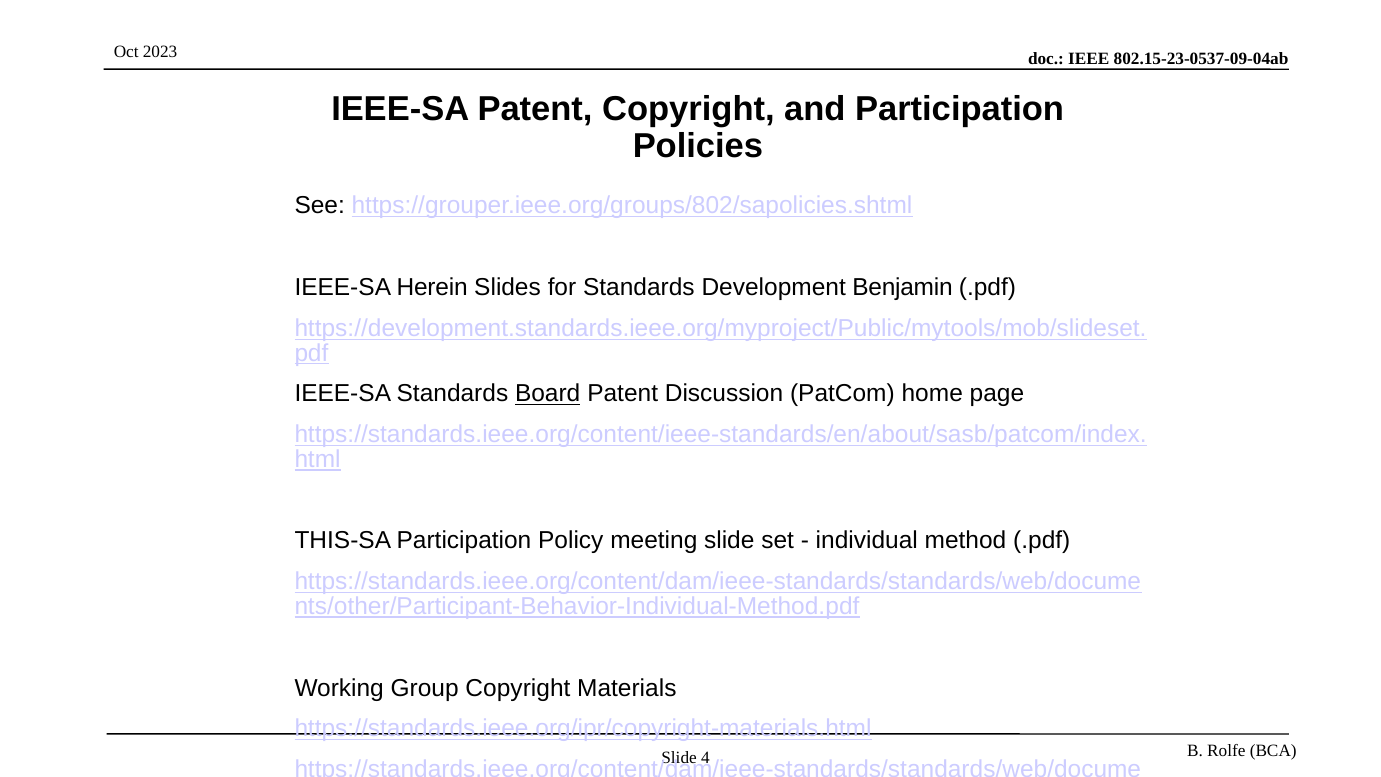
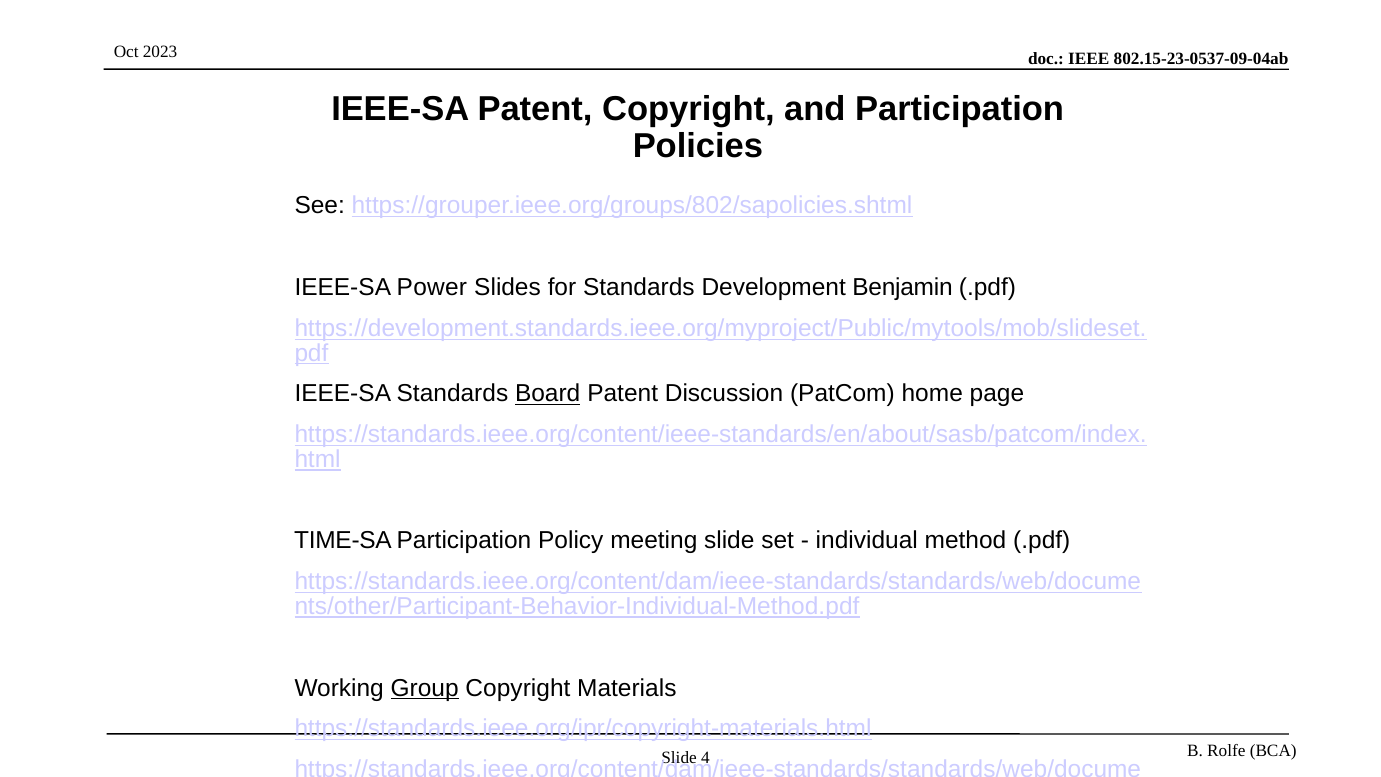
Herein: Herein -> Power (432, 288)
THIS-SA: THIS-SA -> TIME-SA (343, 541)
Group underline: none -> present (425, 688)
